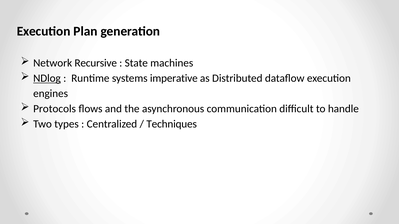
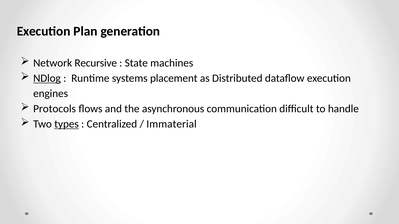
imperative: imperative -> placement (174, 78)
types underline: none -> present (67, 124)
Techniques: Techniques -> Immaterial (172, 124)
